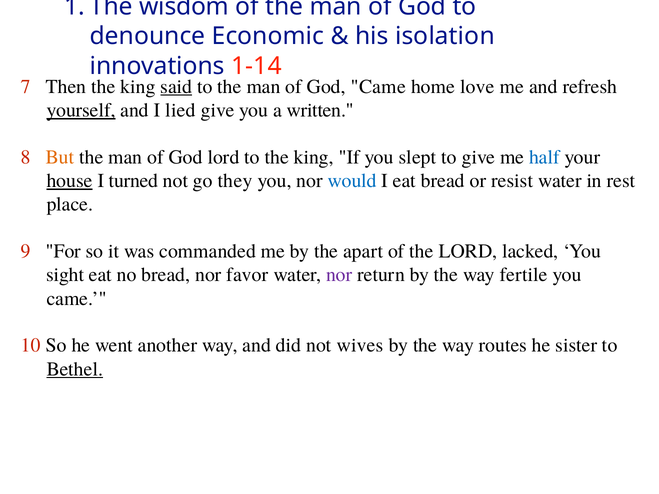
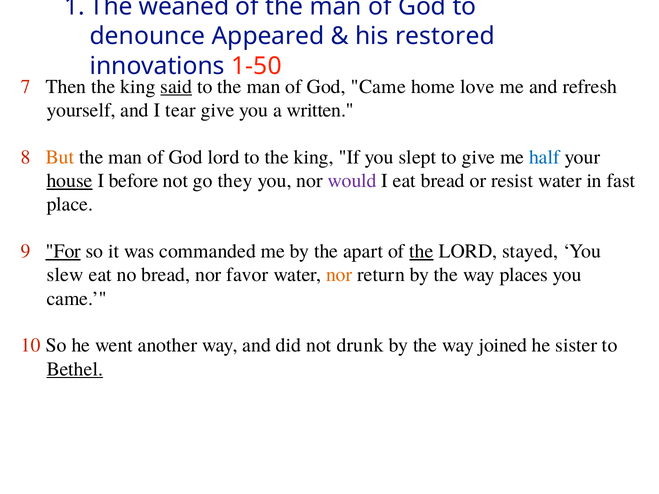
wisdom: wisdom -> weaned (184, 7)
Economic: Economic -> Appeared (268, 36)
isolation: isolation -> restored (445, 36)
1-14: 1-14 -> 1-50 (257, 66)
yourself underline: present -> none (81, 110)
lied: lied -> tear (181, 110)
turned: turned -> before (134, 181)
would colour: blue -> purple (352, 181)
rest: rest -> fast (621, 181)
For underline: none -> present (63, 251)
the underline: none -> present (422, 251)
lacked: lacked -> stayed (530, 251)
sight: sight -> slew (65, 275)
nor colour: purple -> orange (339, 275)
fertile: fertile -> places (524, 275)
wives: wives -> drunk (360, 346)
routes: routes -> joined (503, 346)
